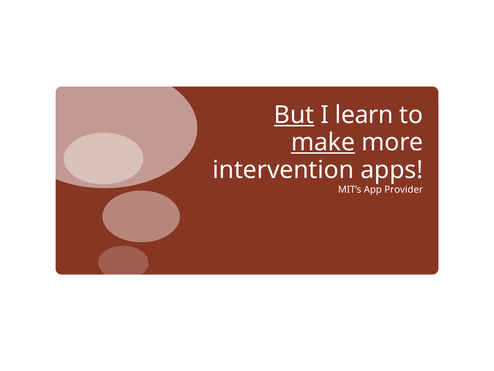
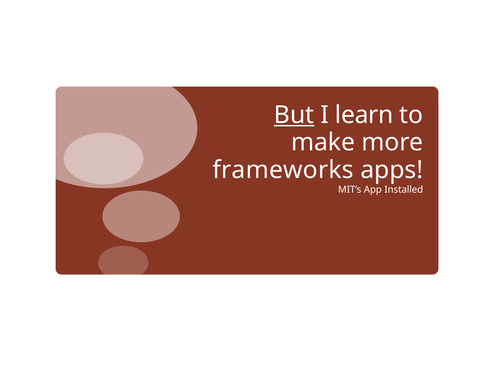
make underline: present -> none (323, 142)
intervention: intervention -> frameworks (283, 170)
Provider: Provider -> Installed (404, 190)
